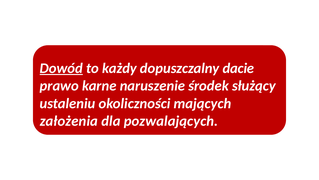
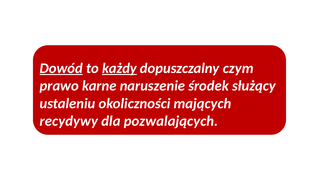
każdy underline: none -> present (119, 68)
dacie: dacie -> czym (238, 68)
założenia: założenia -> recydywy (69, 121)
